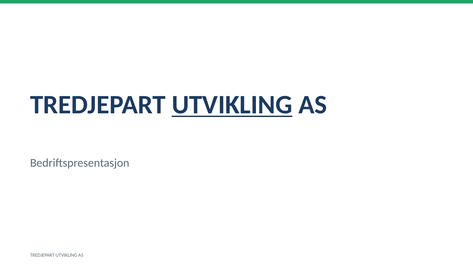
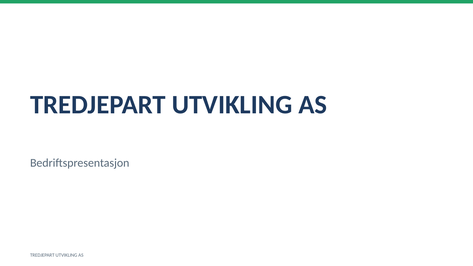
UTVIKLING underline: present -> none (232, 105)
